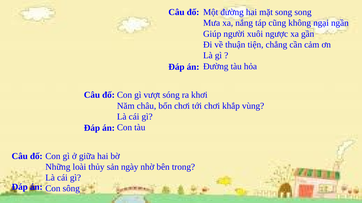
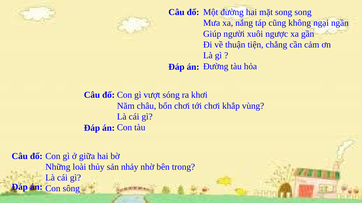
ngày: ngày -> nhảy (130, 167)
